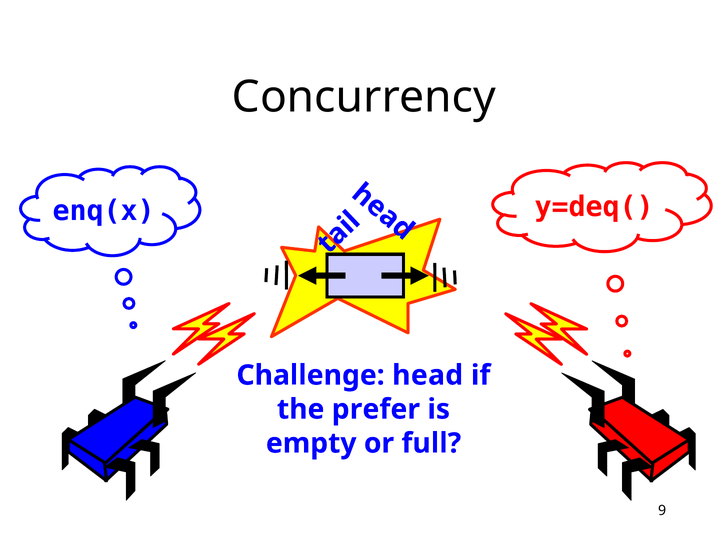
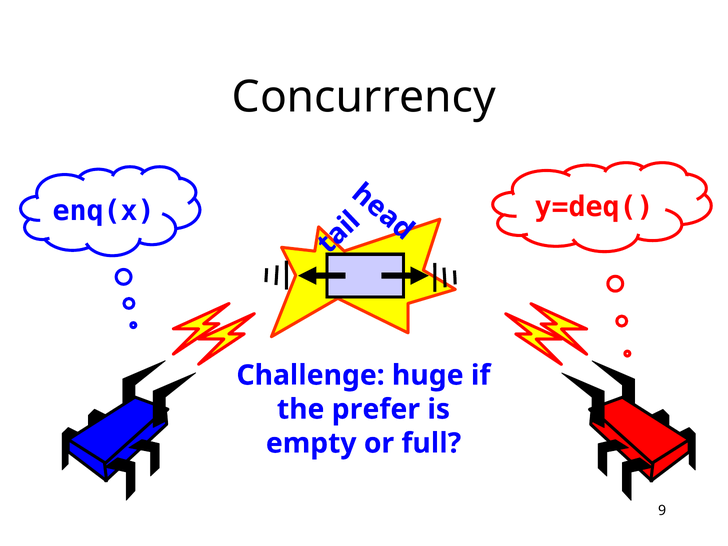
head: head -> huge (428, 375)
